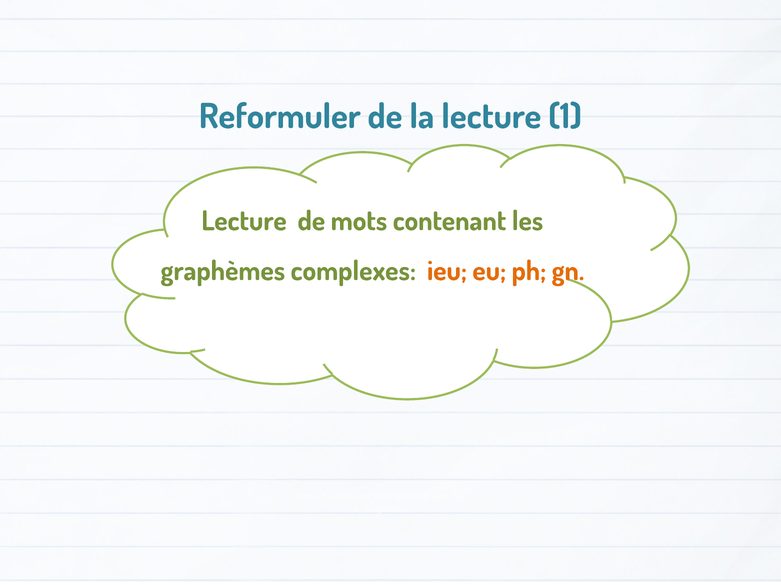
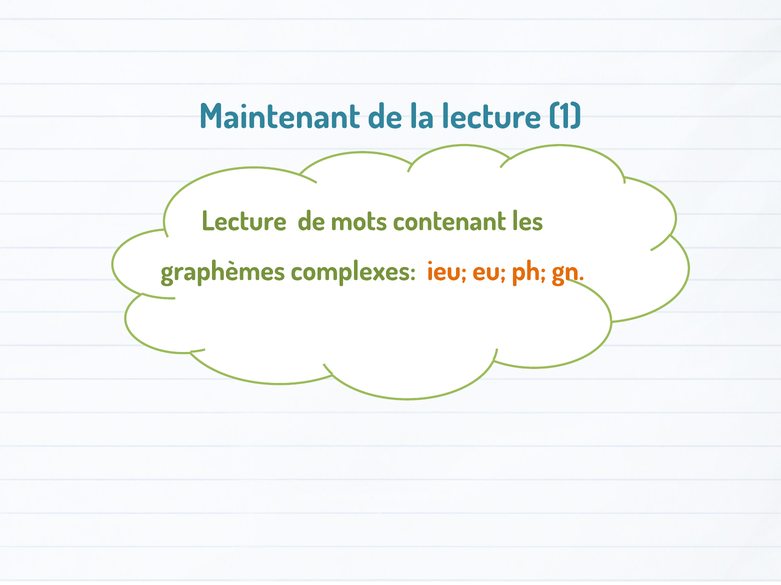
Reformuler: Reformuler -> Maintenant (280, 117)
